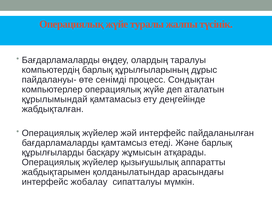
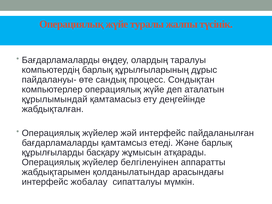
сенімді: сенімді -> сандық (111, 80)
қызығушылық: қызығушылық -> белгіленуінен (149, 162)
